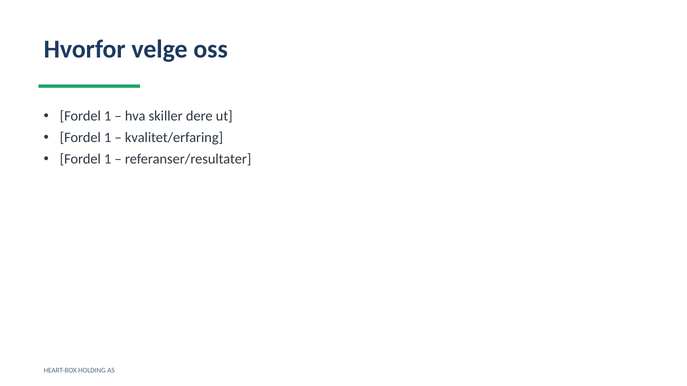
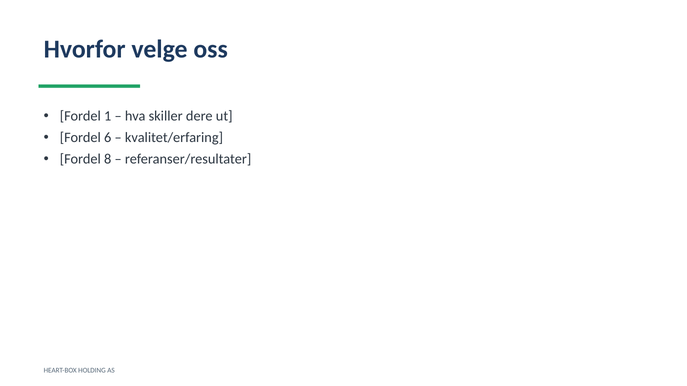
1: 1 -> 6 (108, 138)
1: 1 -> 8 (108, 159)
